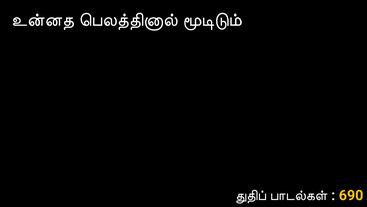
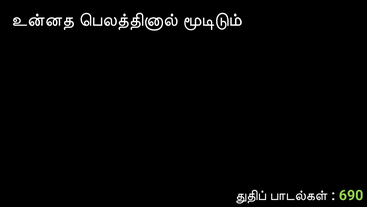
690 colour: yellow -> light green (351, 195)
